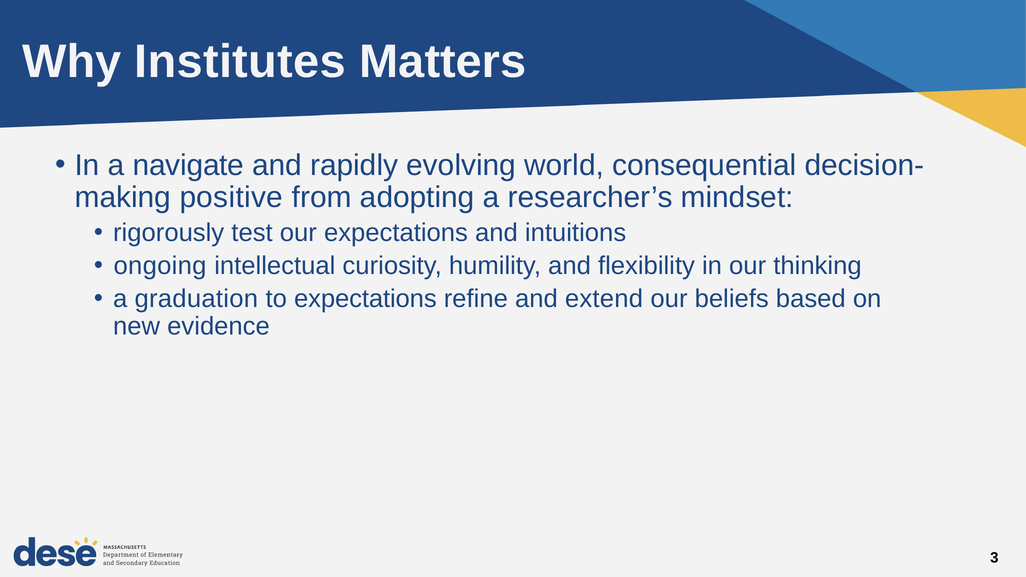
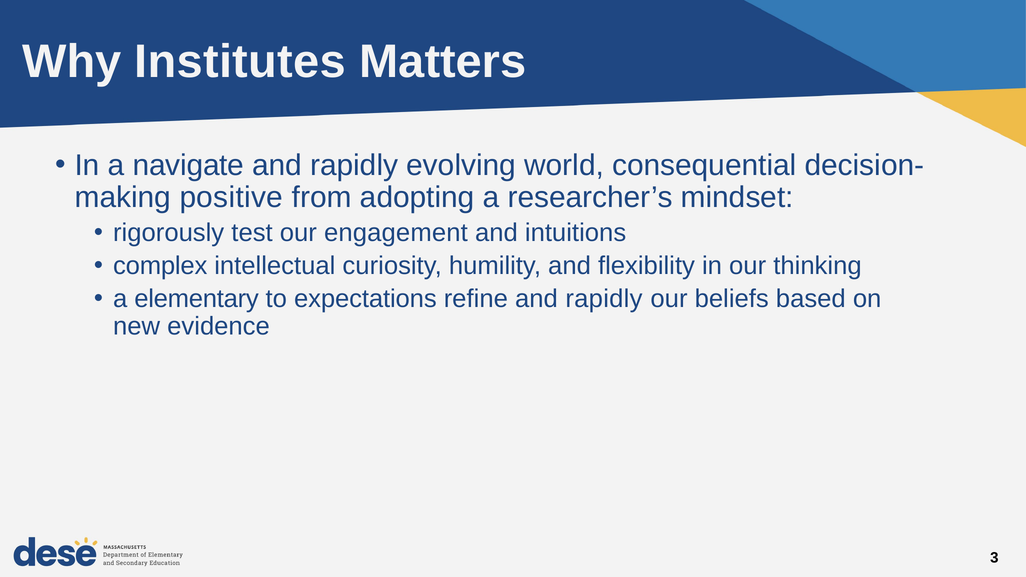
our expectations: expectations -> engagement (396, 233)
ongoing: ongoing -> complex (160, 266)
graduation: graduation -> elementary (197, 299)
refine and extend: extend -> rapidly (604, 299)
